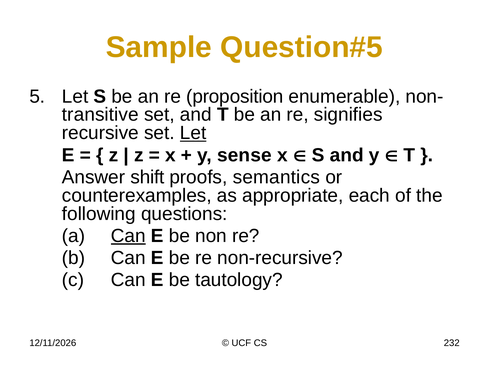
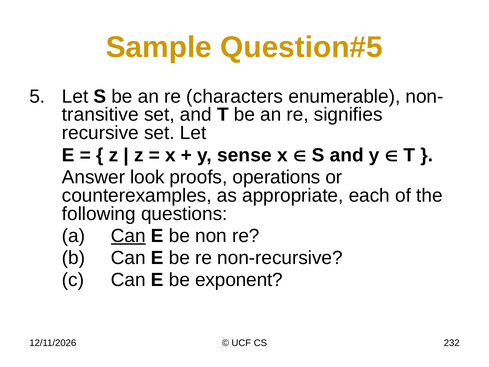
proposition: proposition -> characters (235, 96)
Let underline: present -> none (193, 133)
shift: shift -> look (147, 177)
semantics: semantics -> operations (277, 177)
tautology: tautology -> exponent (239, 280)
